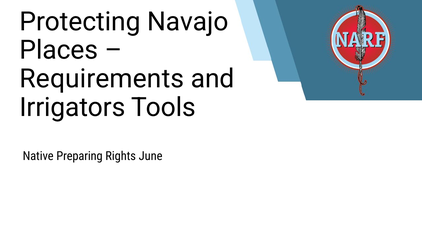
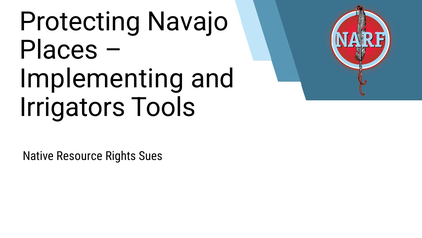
Requirements: Requirements -> Implementing (102, 79)
Preparing: Preparing -> Resource (79, 156)
June: June -> Sues (151, 156)
